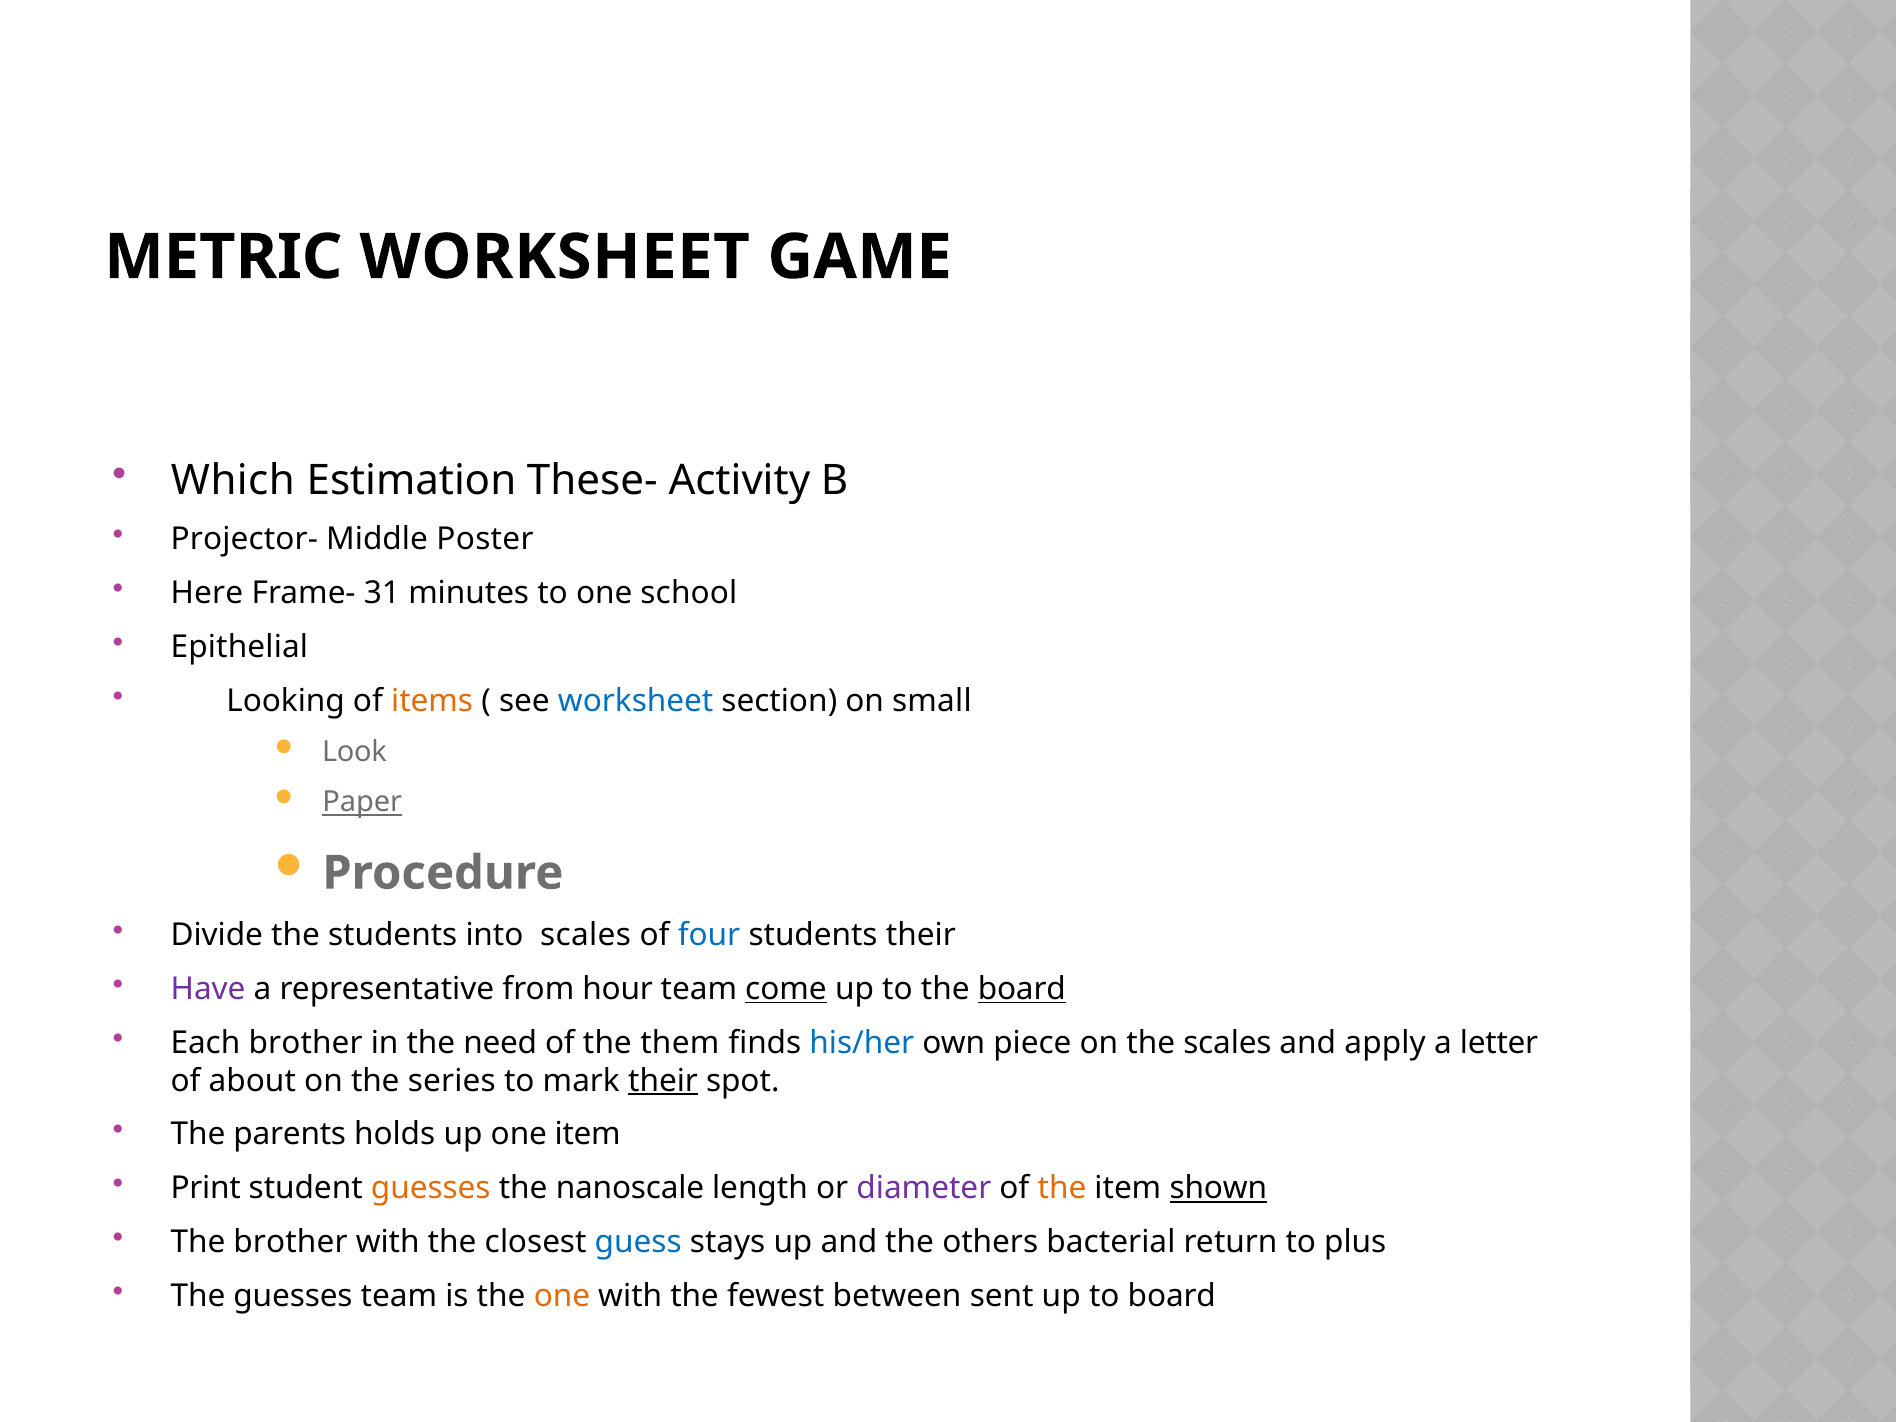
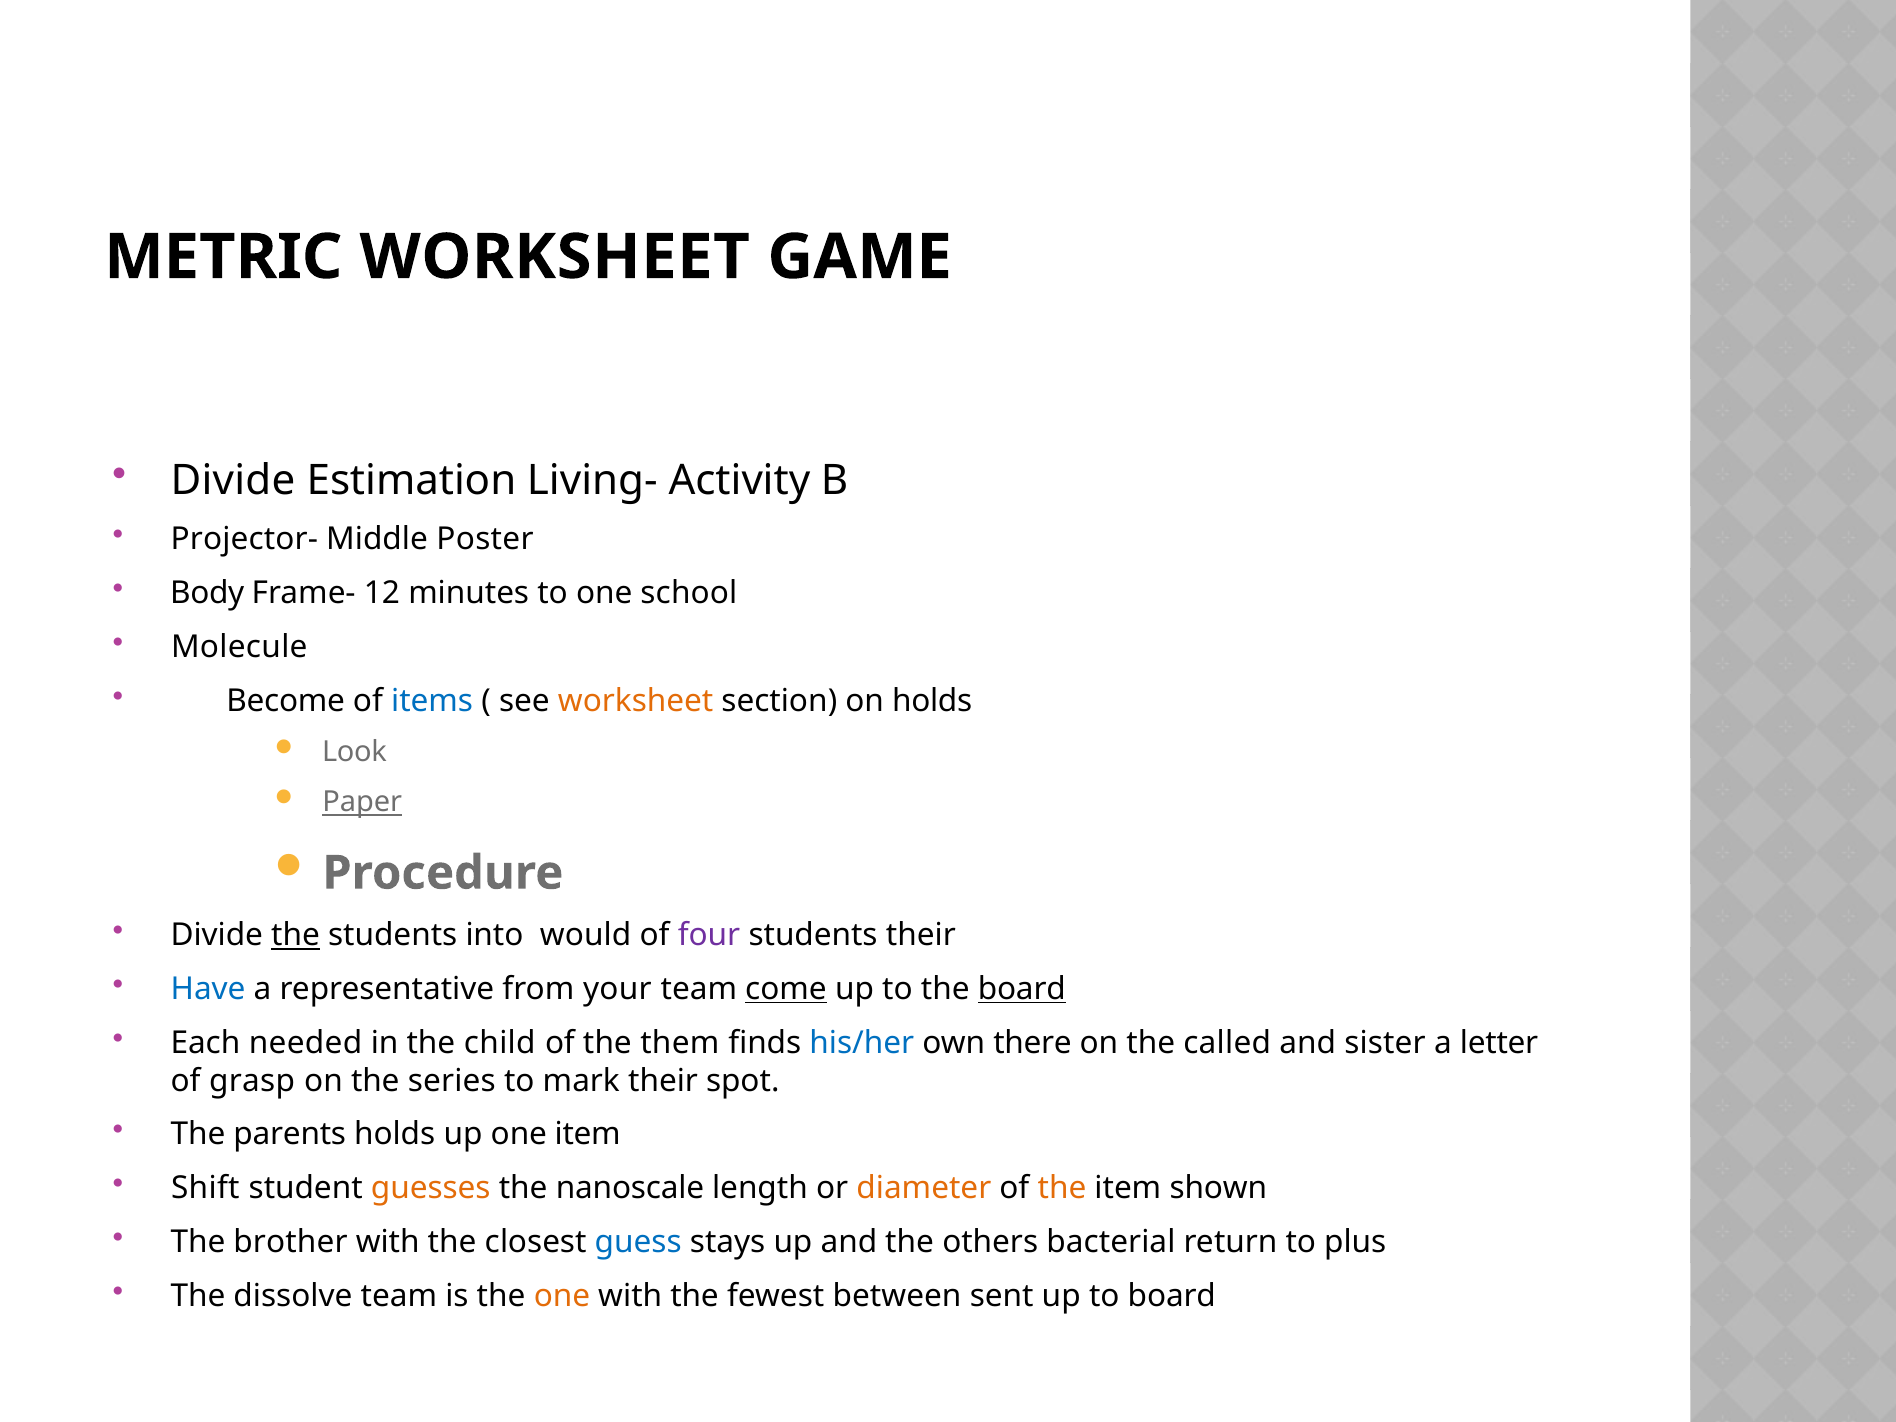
Which: Which -> Divide (233, 480)
These-: These- -> Living- (592, 480)
Here: Here -> Body (207, 593)
31: 31 -> 12 (382, 593)
Epithelial: Epithelial -> Molecule (239, 647)
Looking: Looking -> Become (286, 701)
items colour: orange -> blue (432, 701)
worksheet colour: blue -> orange (636, 701)
on small: small -> holds (932, 701)
the underline: none -> present (296, 935)
into scales: scales -> would (586, 935)
four colour: blue -> purple (709, 935)
Have colour: purple -> blue (208, 989)
hour: hour -> your (617, 989)
Each brother: brother -> needed (306, 1043)
need: need -> child (500, 1043)
piece: piece -> there (1033, 1043)
the scales: scales -> called (1227, 1043)
apply: apply -> sister (1385, 1043)
about: about -> grasp (252, 1081)
their underline: present -> none (663, 1081)
Print: Print -> Shift (205, 1188)
diameter colour: purple -> orange (924, 1188)
shown underline: present -> none (1218, 1188)
The guesses: guesses -> dissolve (293, 1296)
